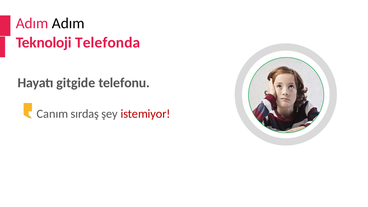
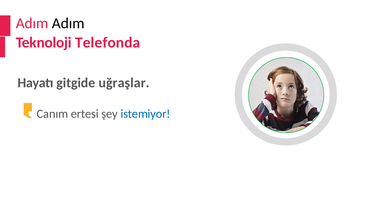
telefonu: telefonu -> uğraşlar (124, 83)
sırdaş: sırdaş -> ertesi (85, 114)
istemiyor colour: red -> blue (146, 114)
